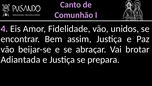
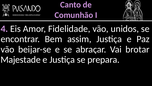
Adiantada: Adiantada -> Majestade (21, 59)
